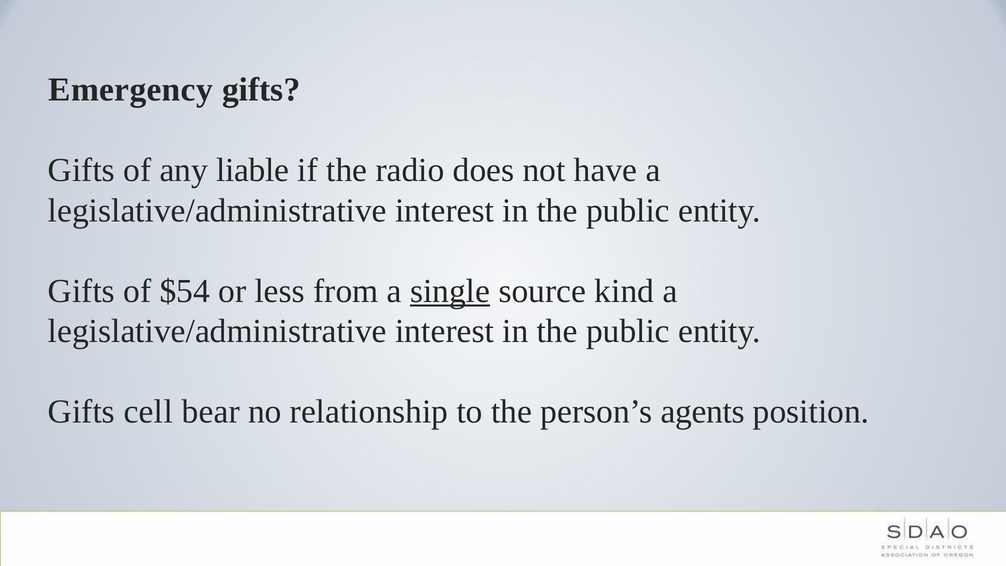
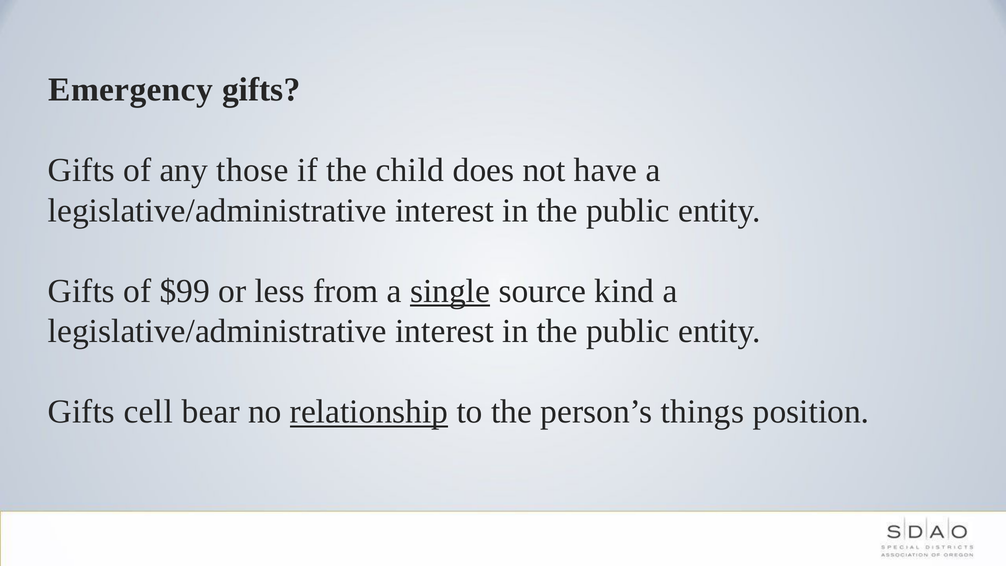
liable: liable -> those (253, 170)
radio: radio -> child (410, 170)
$54: $54 -> $99 (185, 291)
relationship underline: none -> present (369, 412)
agents: agents -> things (702, 412)
